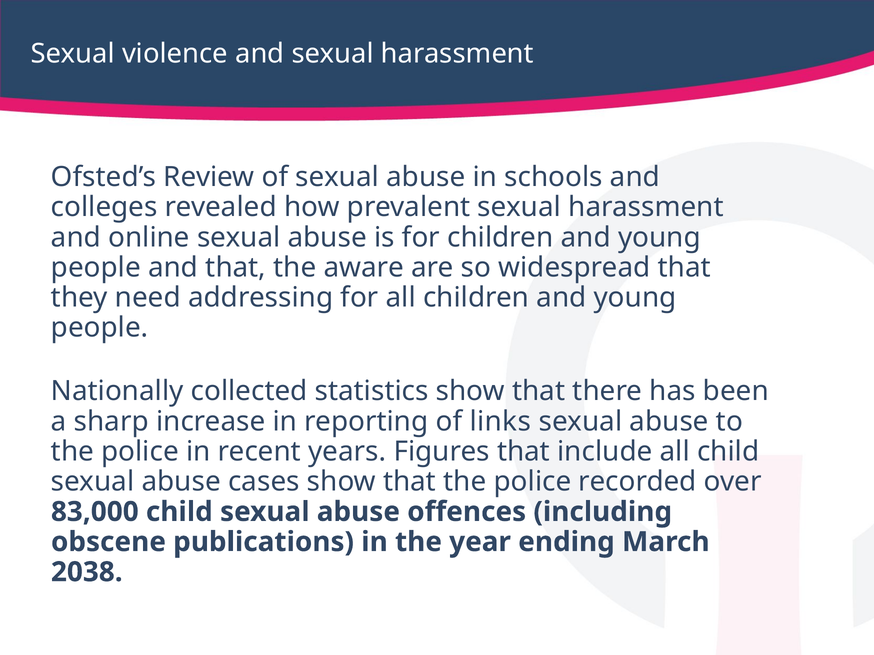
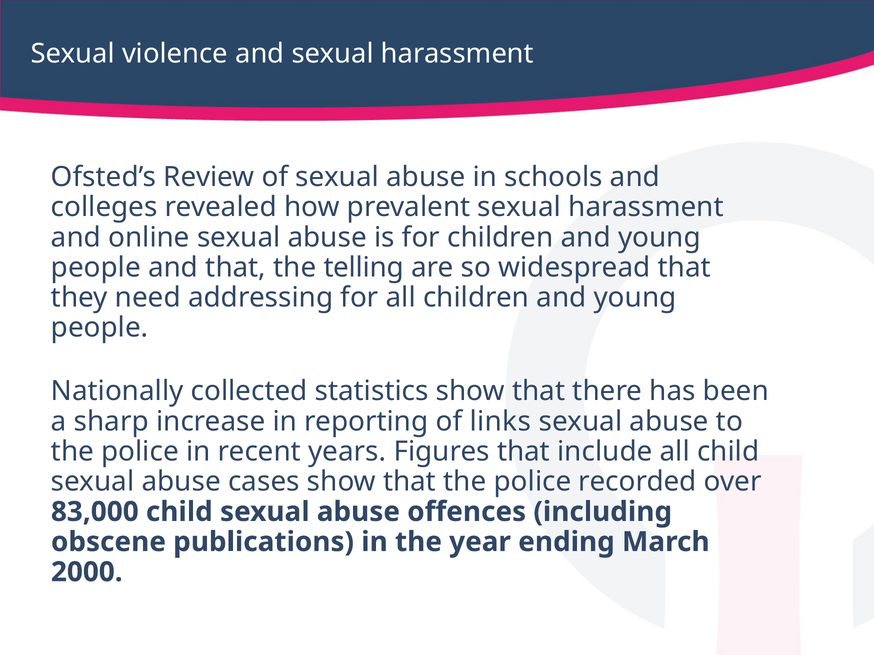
aware: aware -> telling (364, 268)
2038: 2038 -> 2000 (87, 572)
